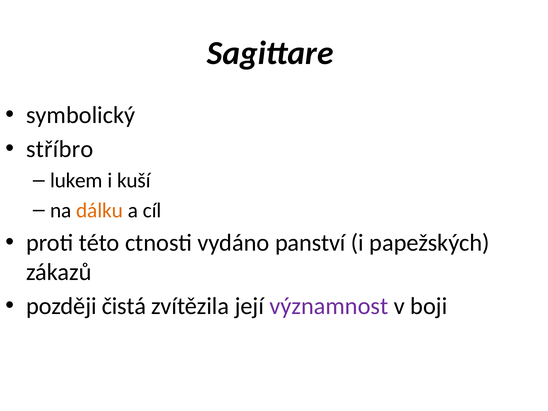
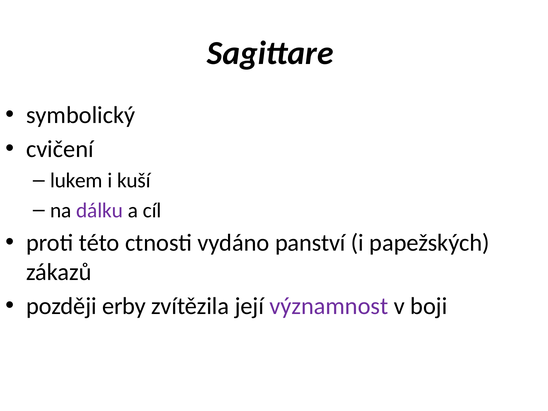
stříbro: stříbro -> cvičení (60, 149)
dálku colour: orange -> purple (100, 210)
čistá: čistá -> erby (124, 306)
